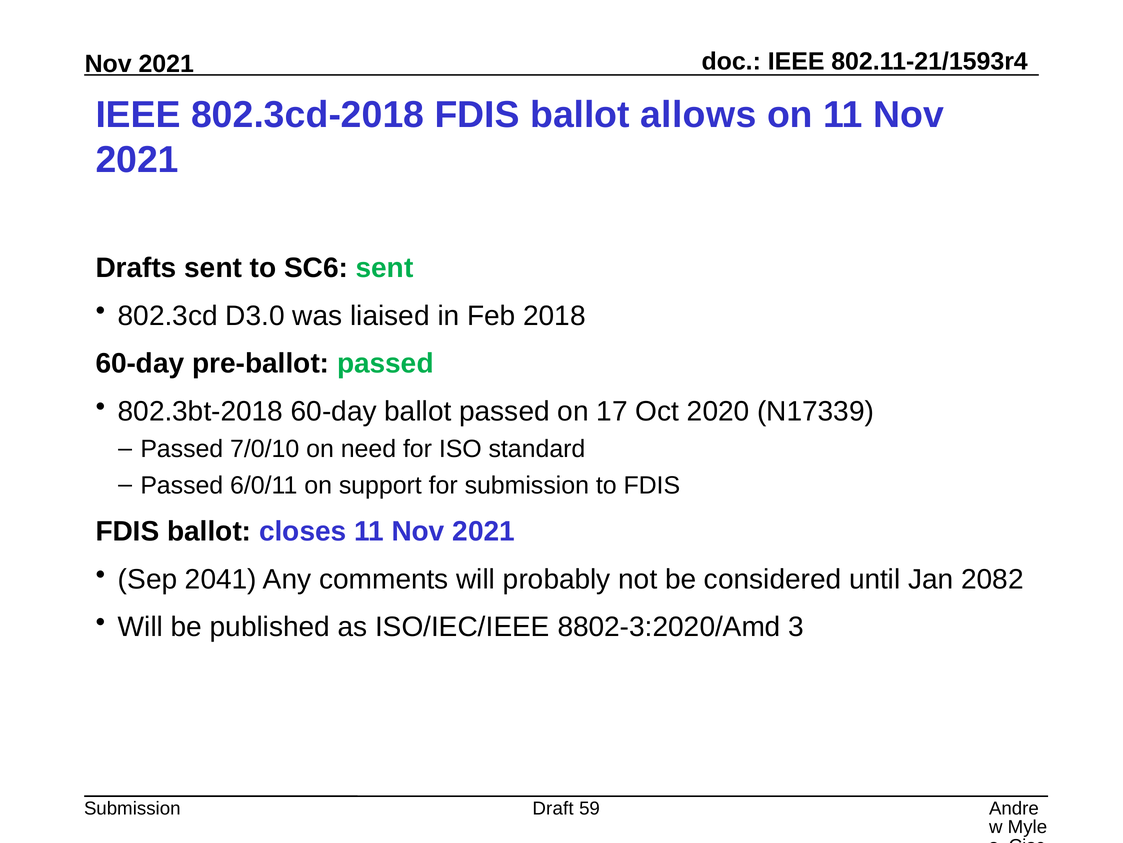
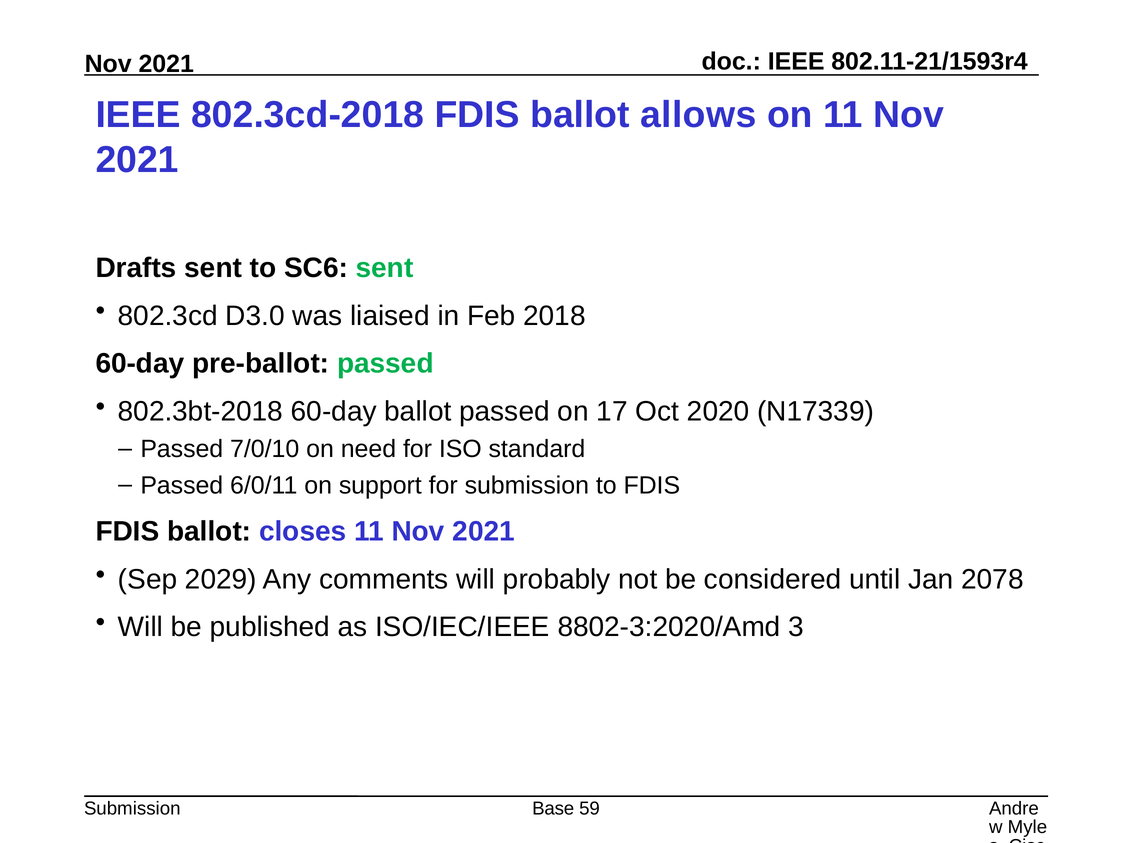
2041: 2041 -> 2029 (221, 579)
2082: 2082 -> 2078 (992, 579)
Draft: Draft -> Base (553, 808)
